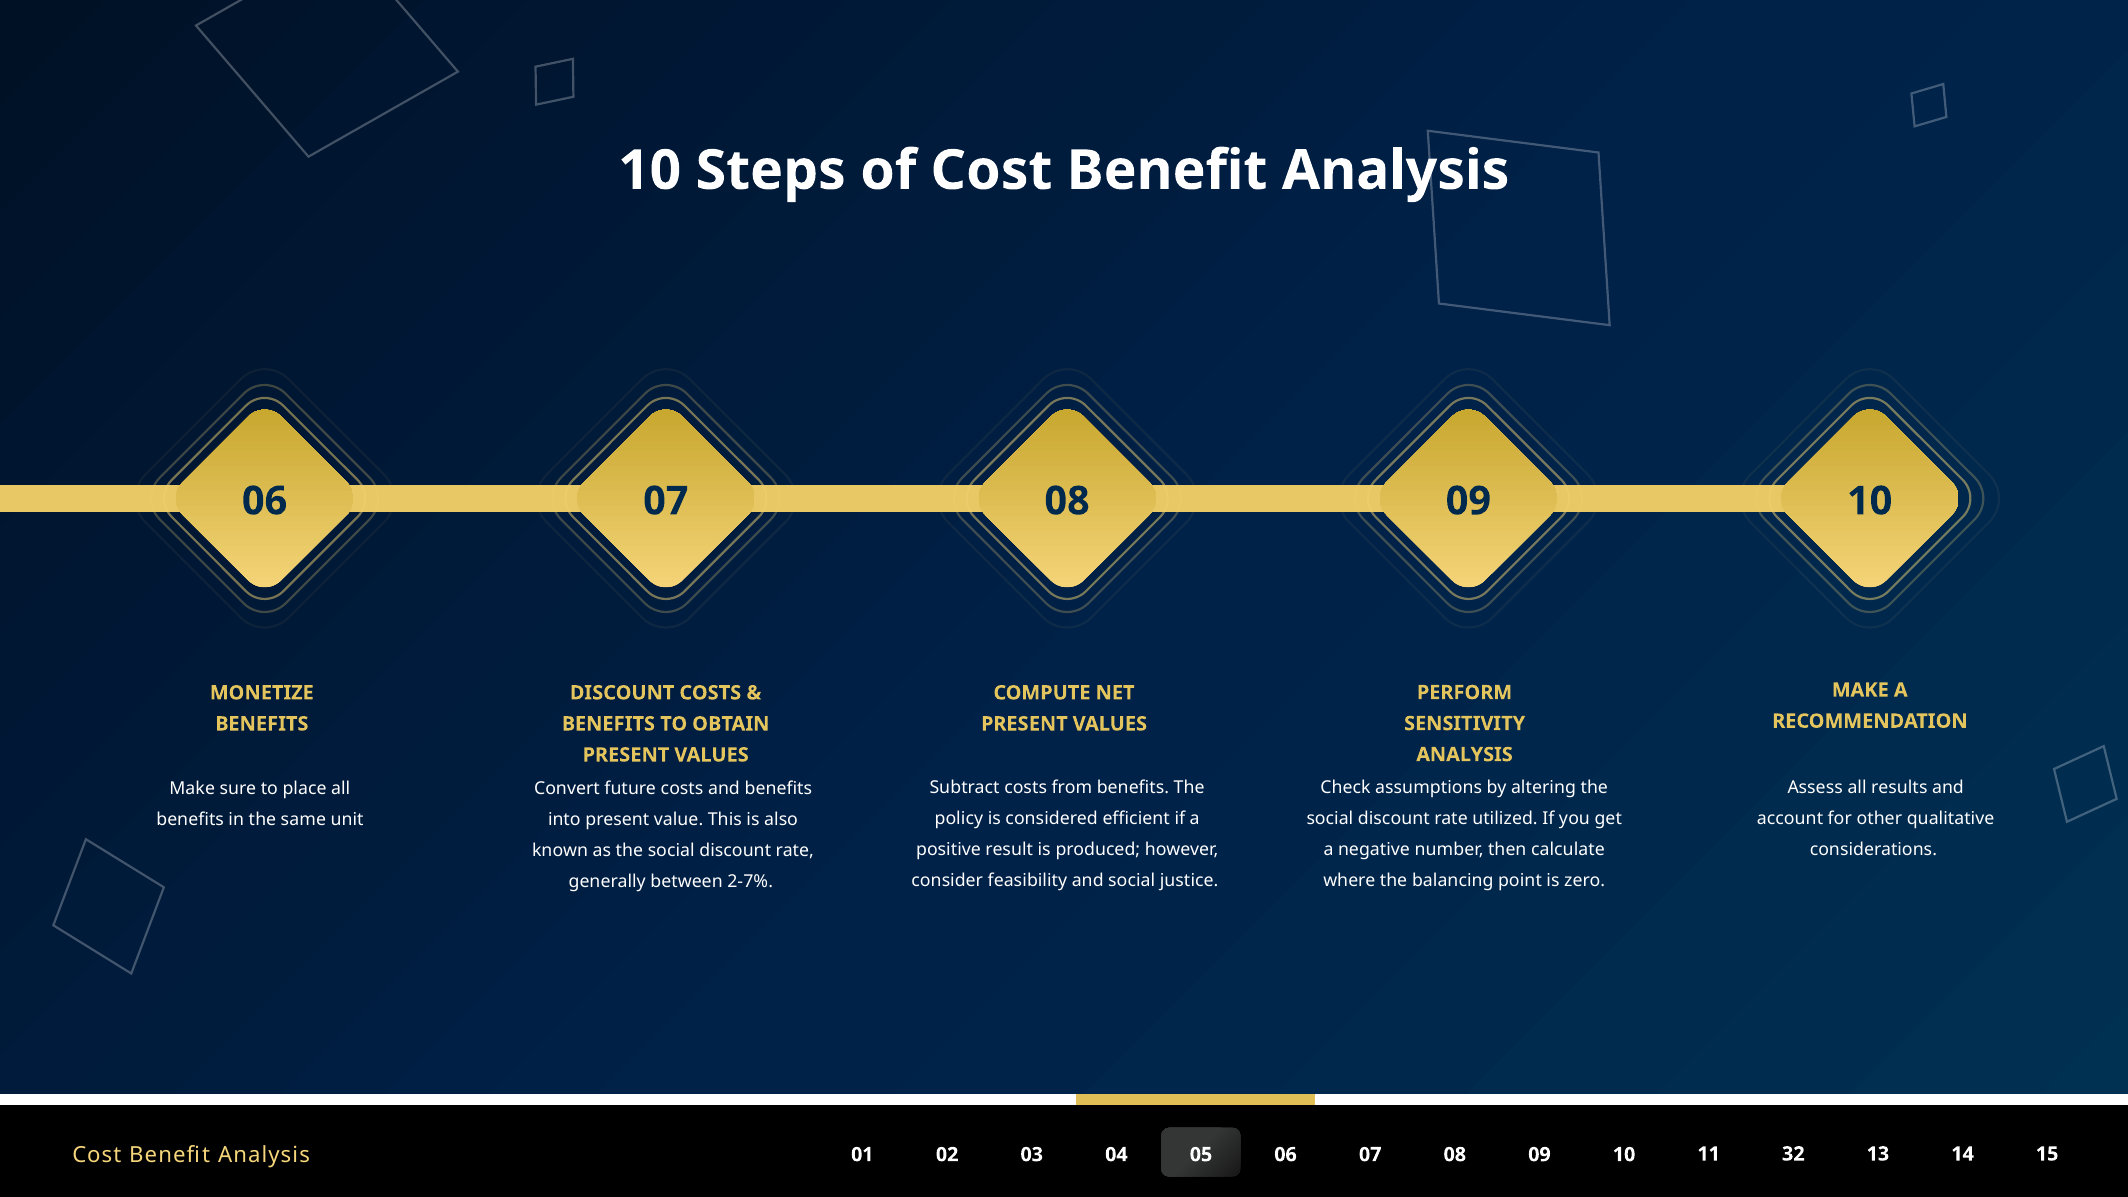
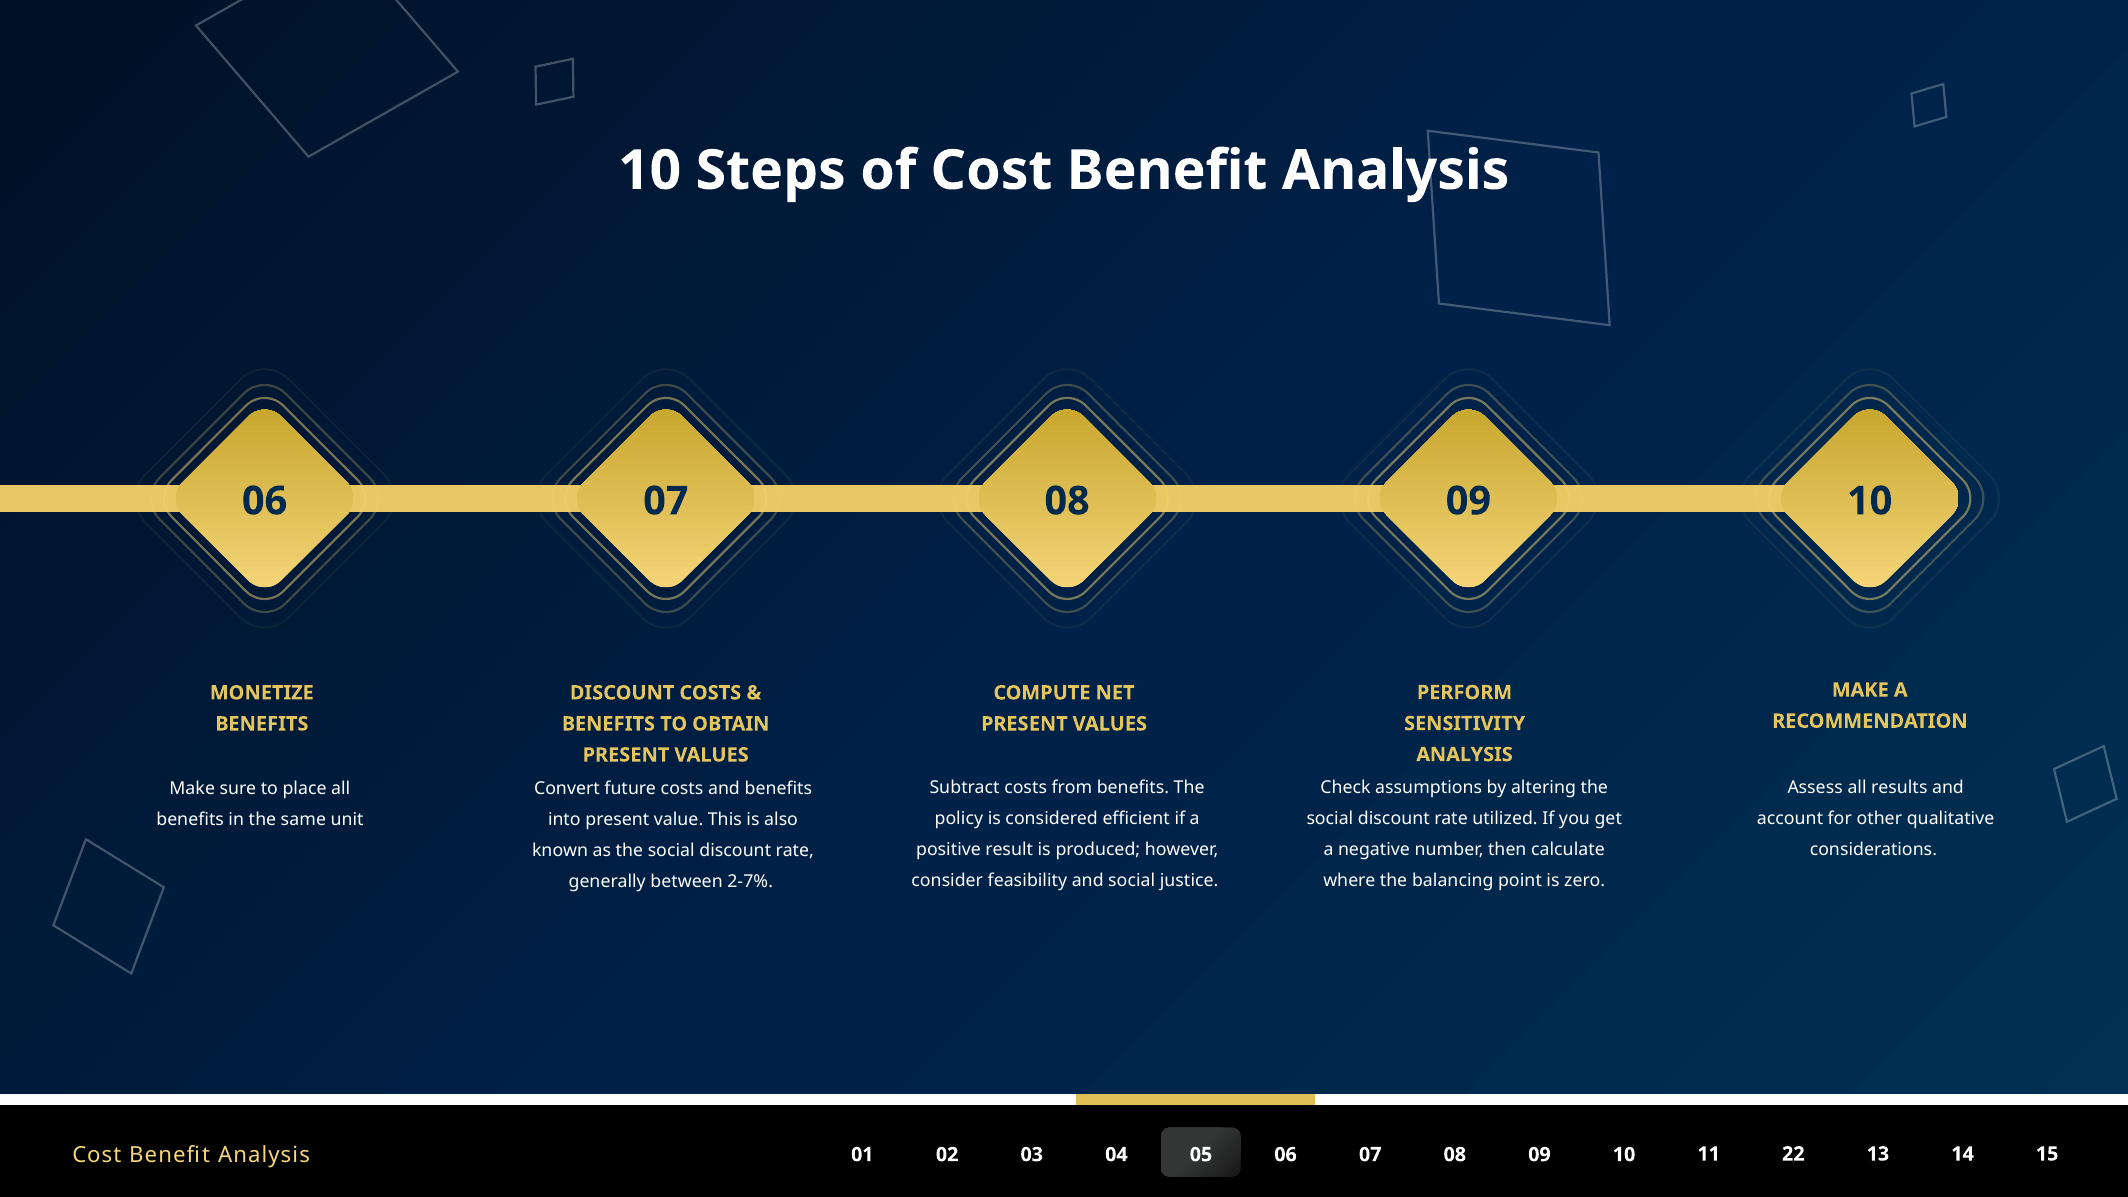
32: 32 -> 22 (1793, 1154)
